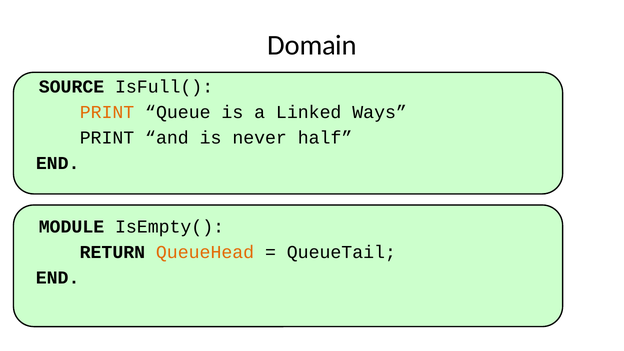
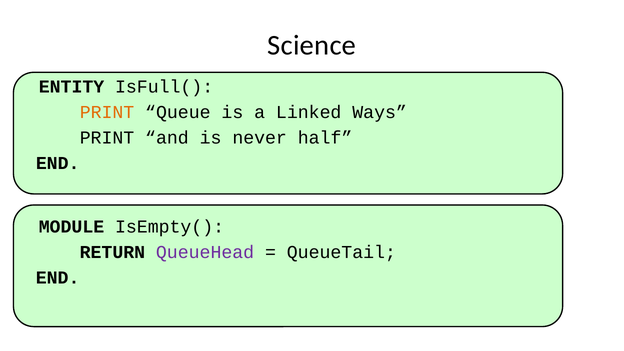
Domain: Domain -> Science (312, 45)
SOURCE: SOURCE -> ENTITY (72, 87)
QueueHead colour: orange -> purple (205, 252)
